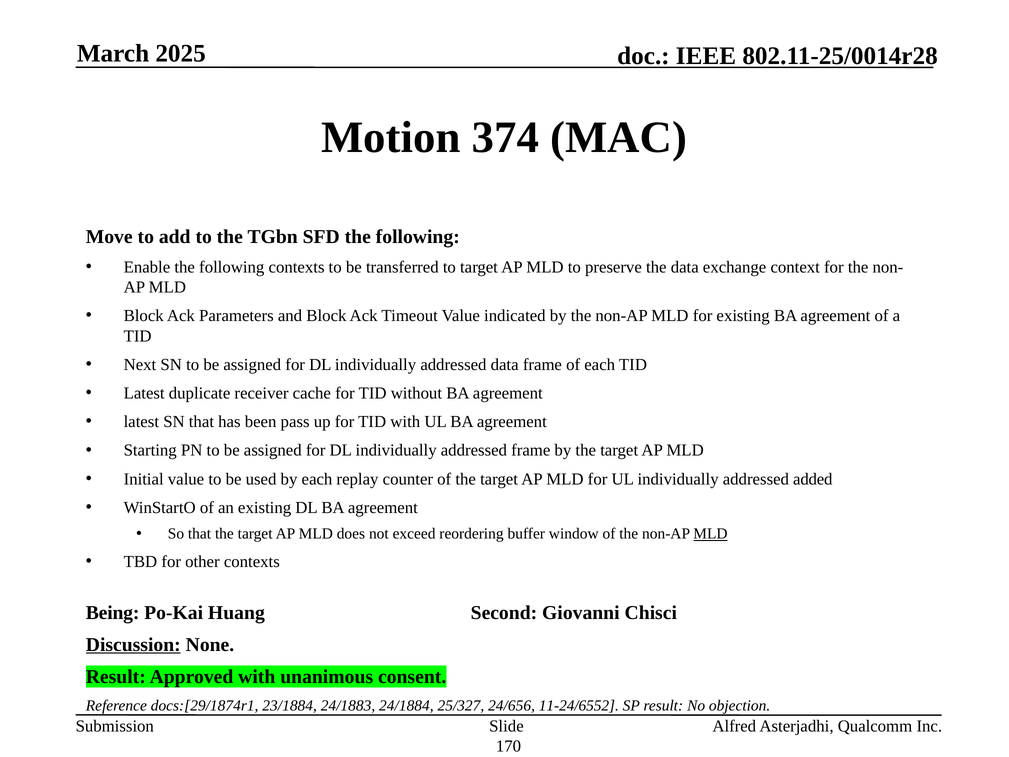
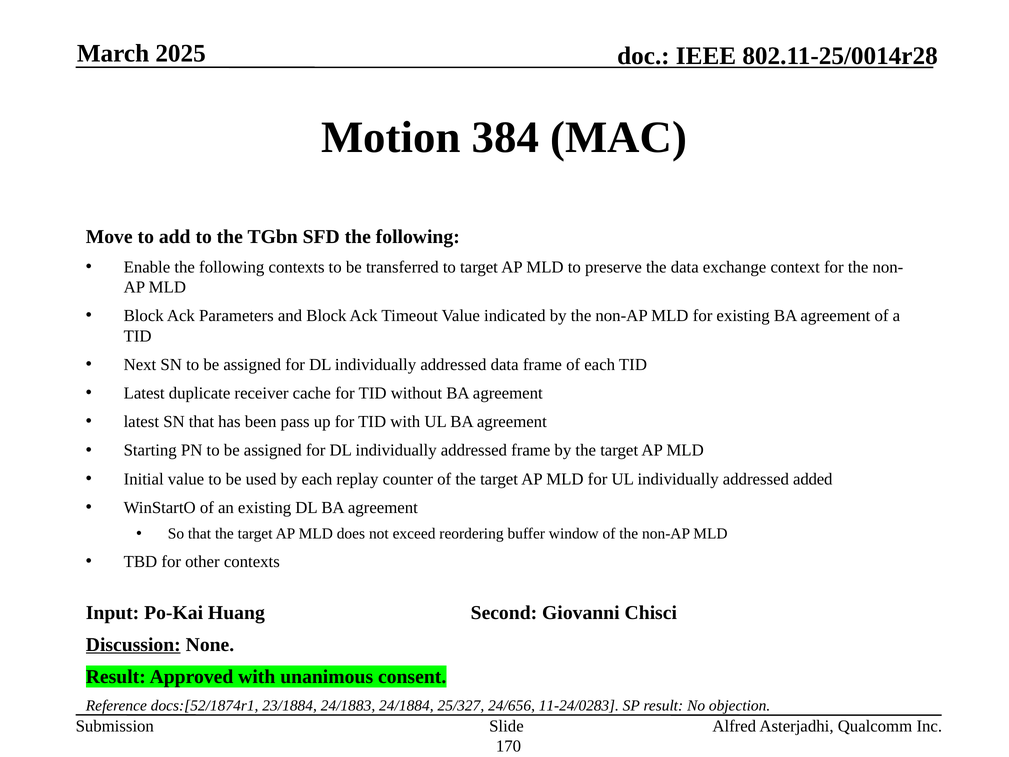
374: 374 -> 384 (505, 138)
MLD underline: present -> none (710, 534)
Being: Being -> Input (113, 613)
docs:[29/1874r1: docs:[29/1874r1 -> docs:[52/1874r1 (205, 706)
11-24/6552: 11-24/6552 -> 11-24/0283 (579, 706)
